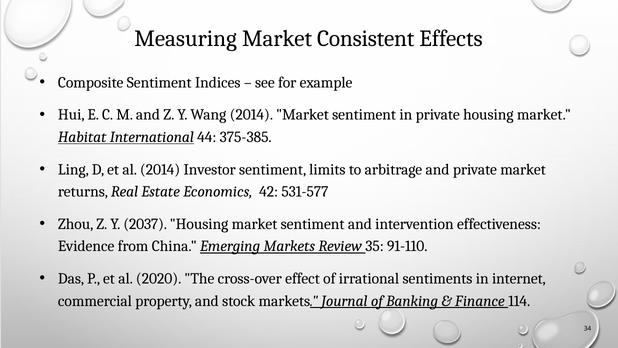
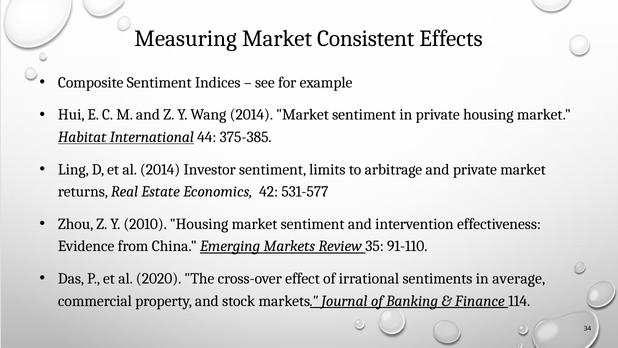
2037: 2037 -> 2010 (145, 224)
internet: internet -> average (519, 278)
